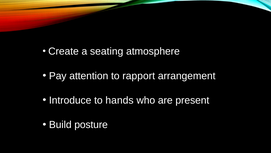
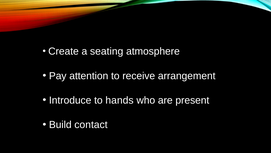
rapport: rapport -> receive (139, 76)
posture: posture -> contact (91, 124)
